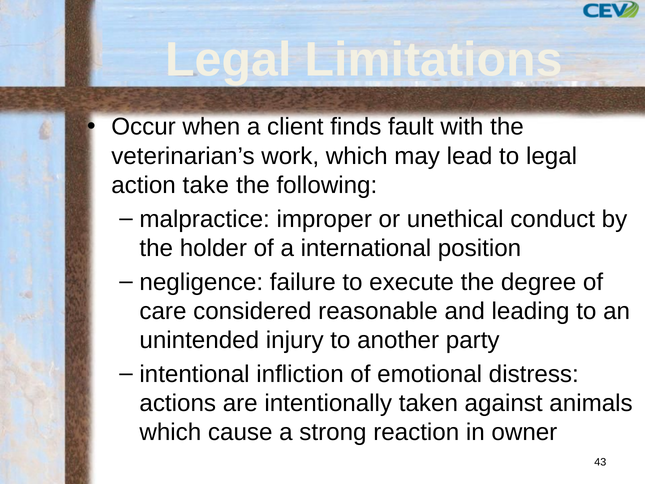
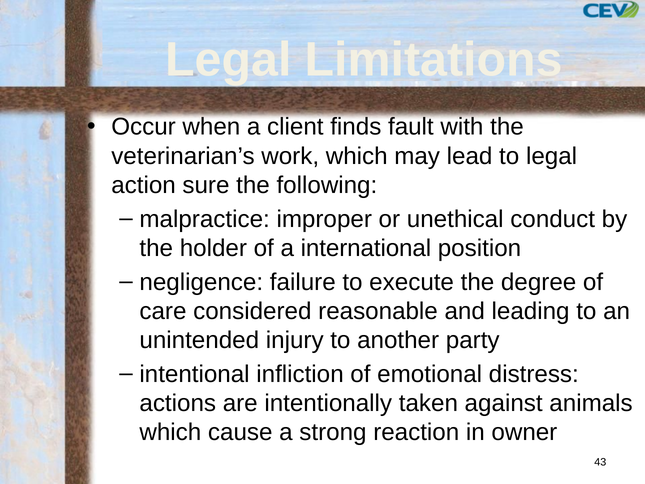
take: take -> sure (206, 185)
